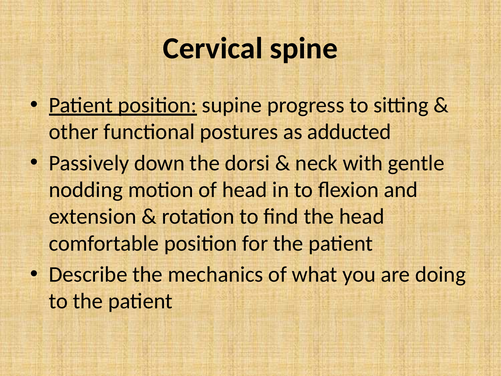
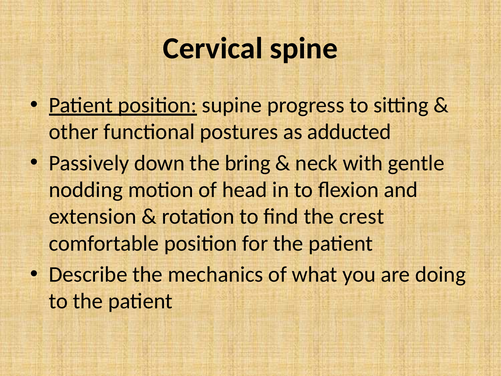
dorsi: dorsi -> bring (248, 163)
the head: head -> crest (362, 216)
